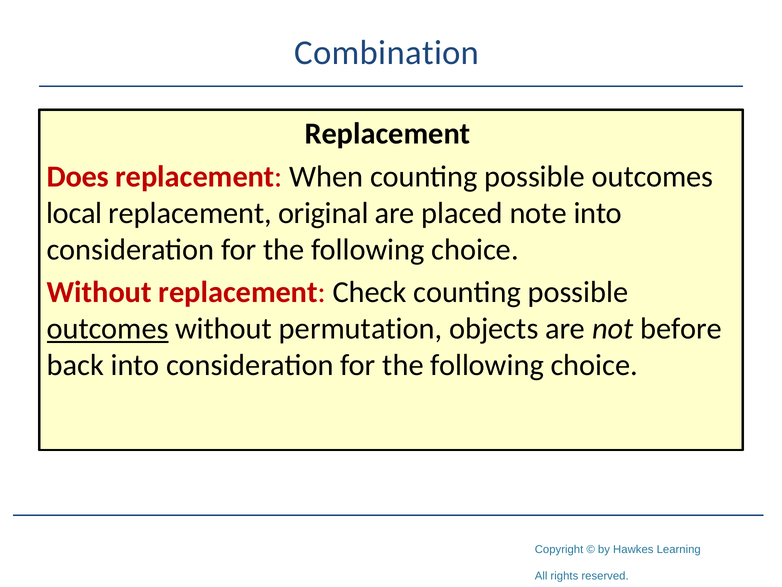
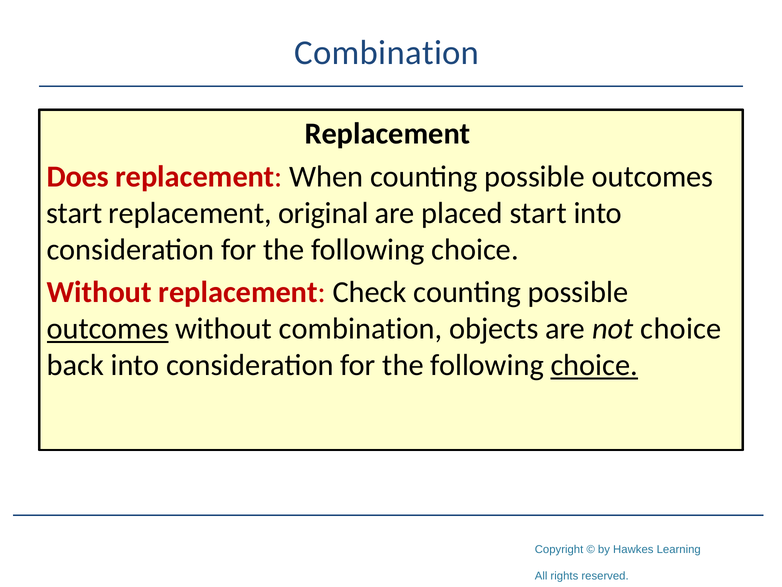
local: local -> start (74, 213)
placed note: note -> start (538, 213)
without permutation: permutation -> combination (361, 328)
not before: before -> choice (681, 328)
choice underline: none -> present (594, 365)
